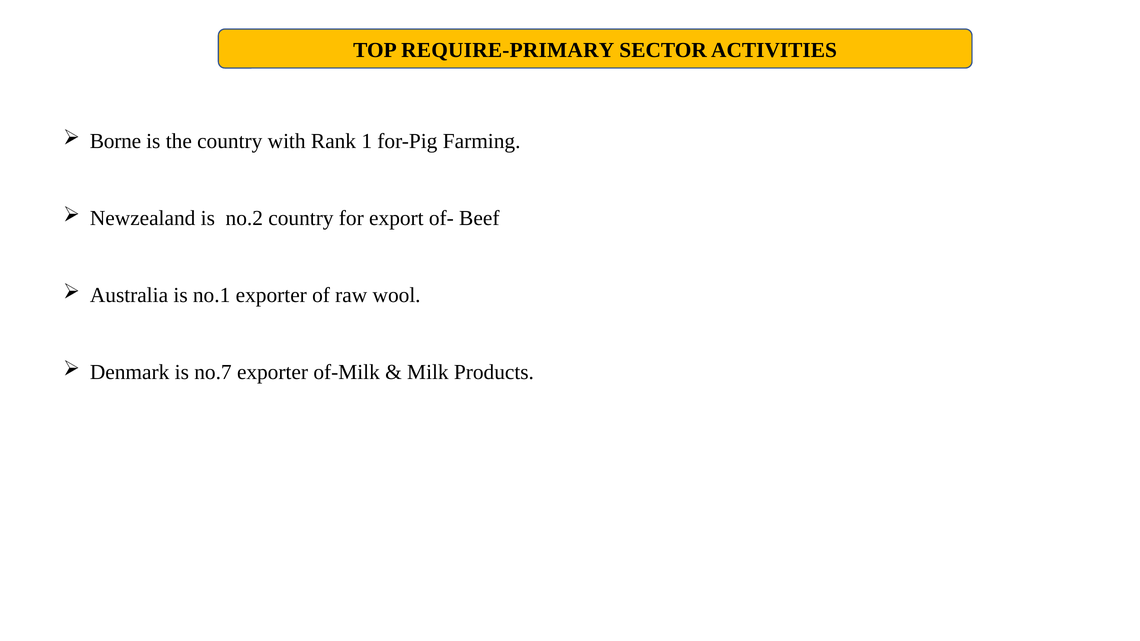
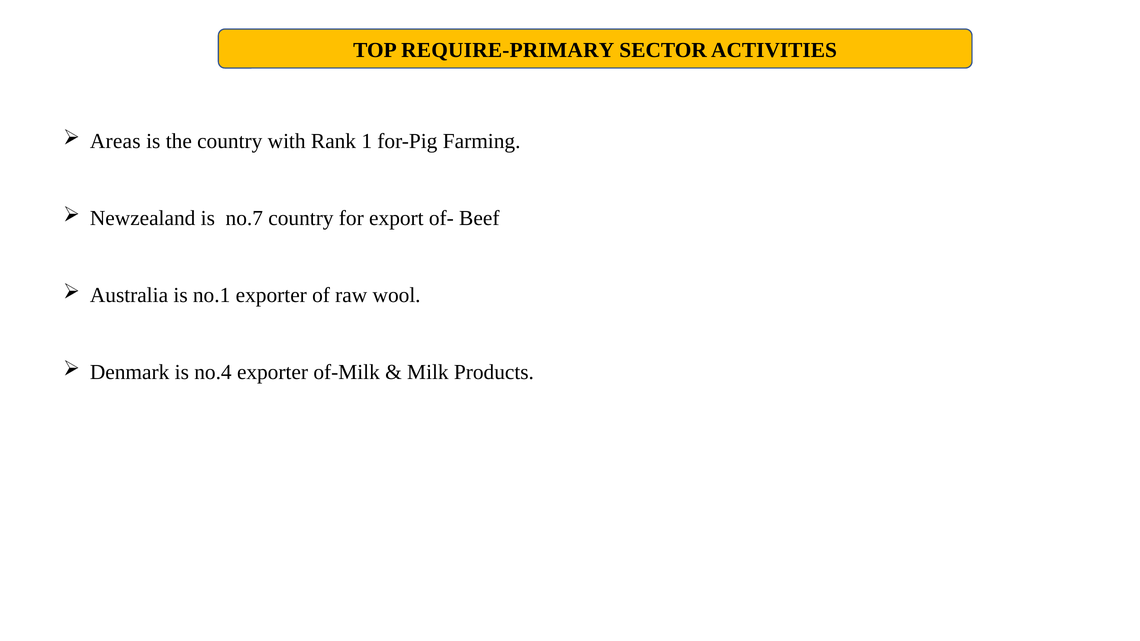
Borne: Borne -> Areas (115, 141)
no.2: no.2 -> no.7 (244, 218)
no.7: no.7 -> no.4 (213, 372)
